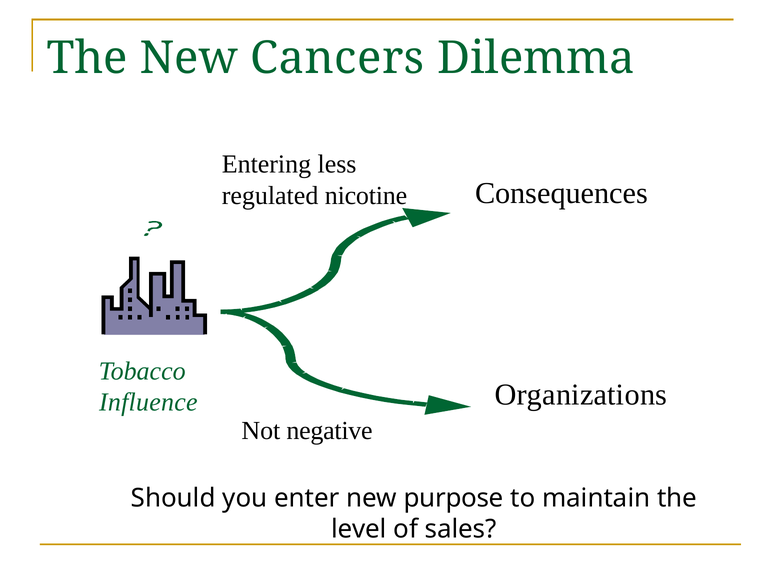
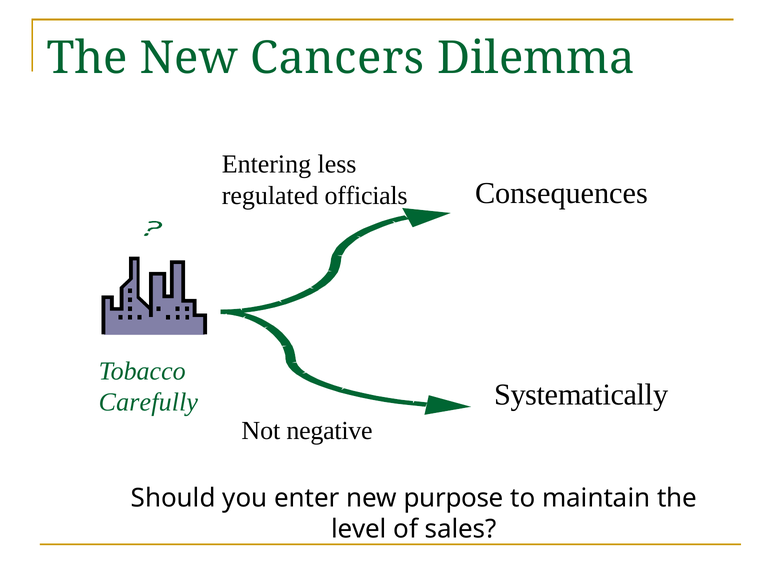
nicotine: nicotine -> officials (366, 195)
Organizations: Organizations -> Systematically (581, 394)
Influence: Influence -> Carefully (148, 402)
